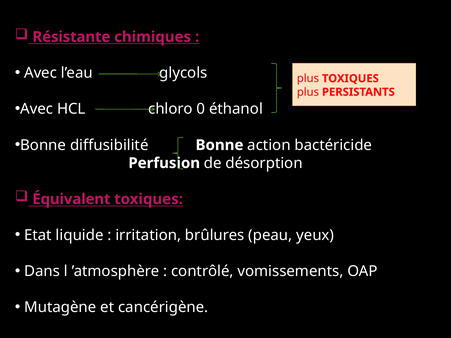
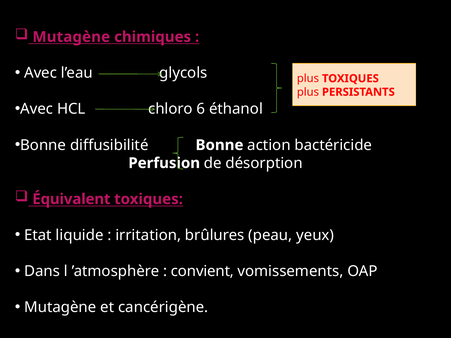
Résistante: Résistante -> Mutagène (71, 37)
0: 0 -> 6 (201, 109)
contrôlé: contrôlé -> convient (202, 271)
